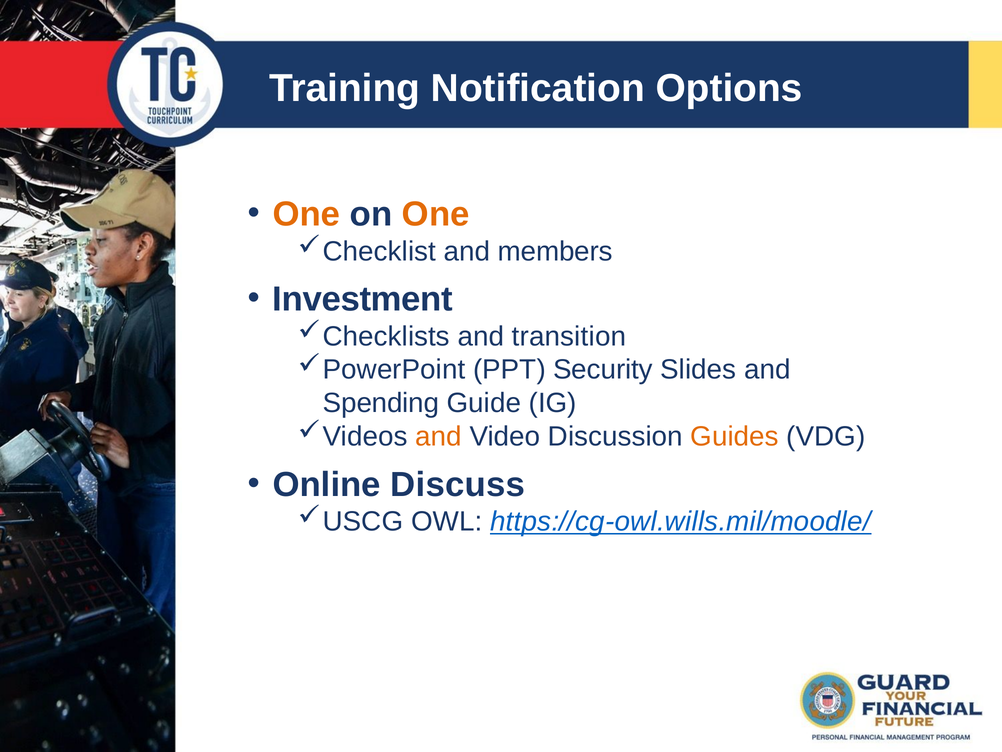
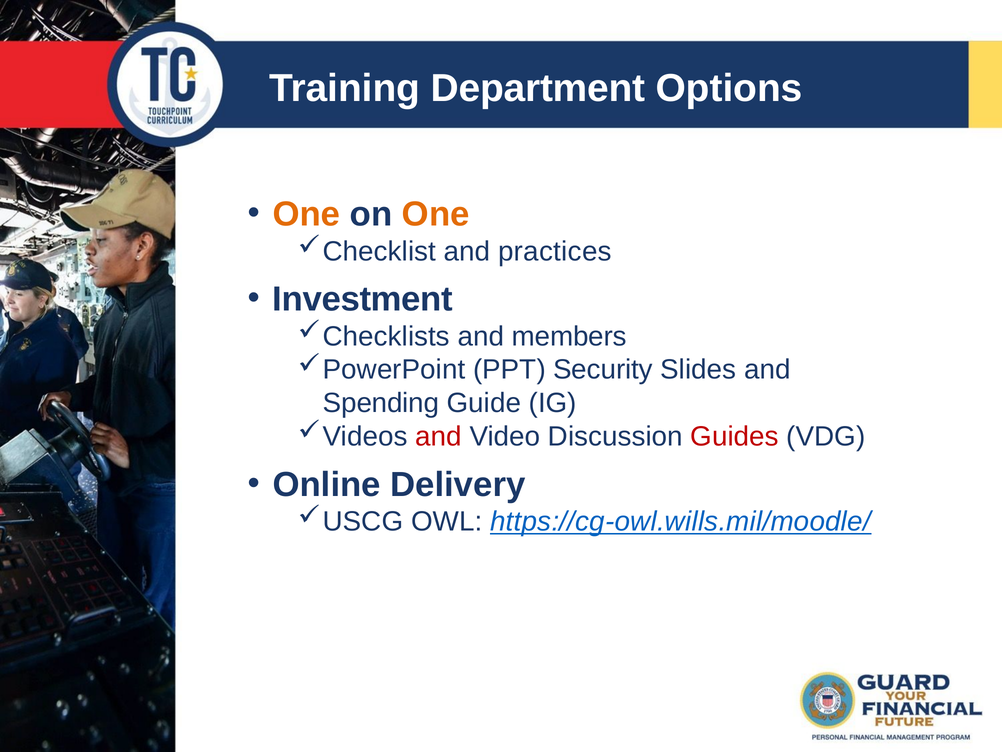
Notification: Notification -> Department (538, 88)
members: members -> practices (555, 251)
transition: transition -> members (569, 336)
and colour: orange -> red (439, 436)
Guides colour: orange -> red (735, 436)
Discuss: Discuss -> Delivery (458, 484)
